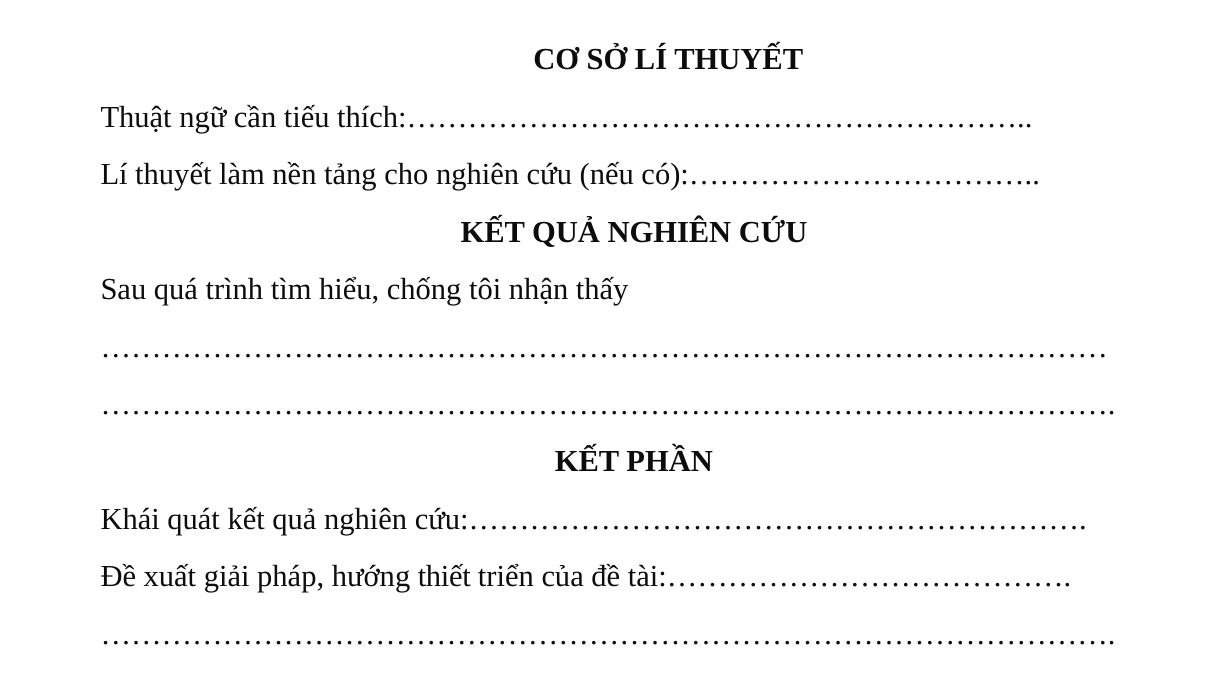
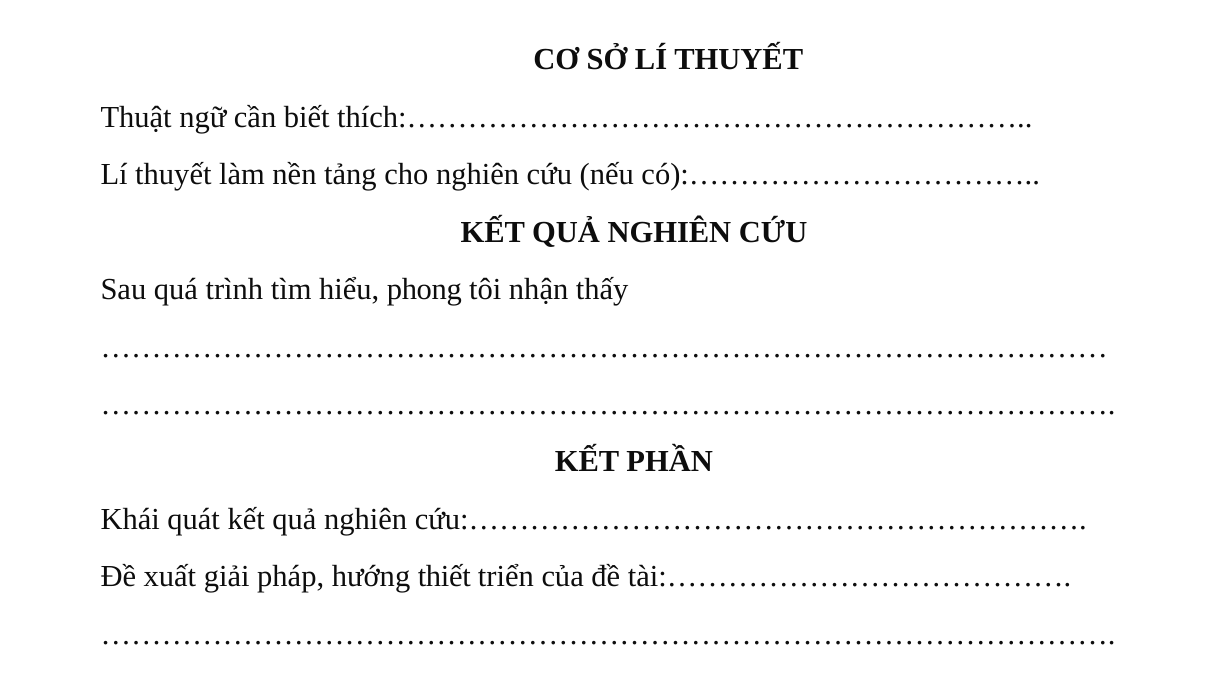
tiếu: tiếu -> biết (307, 117)
chống: chống -> phong (424, 289)
